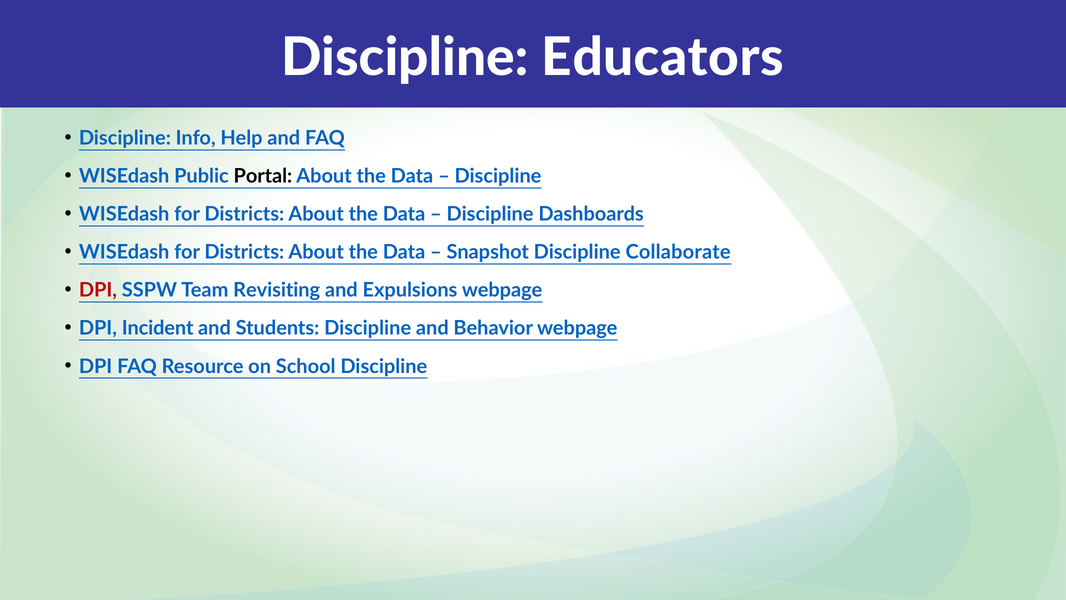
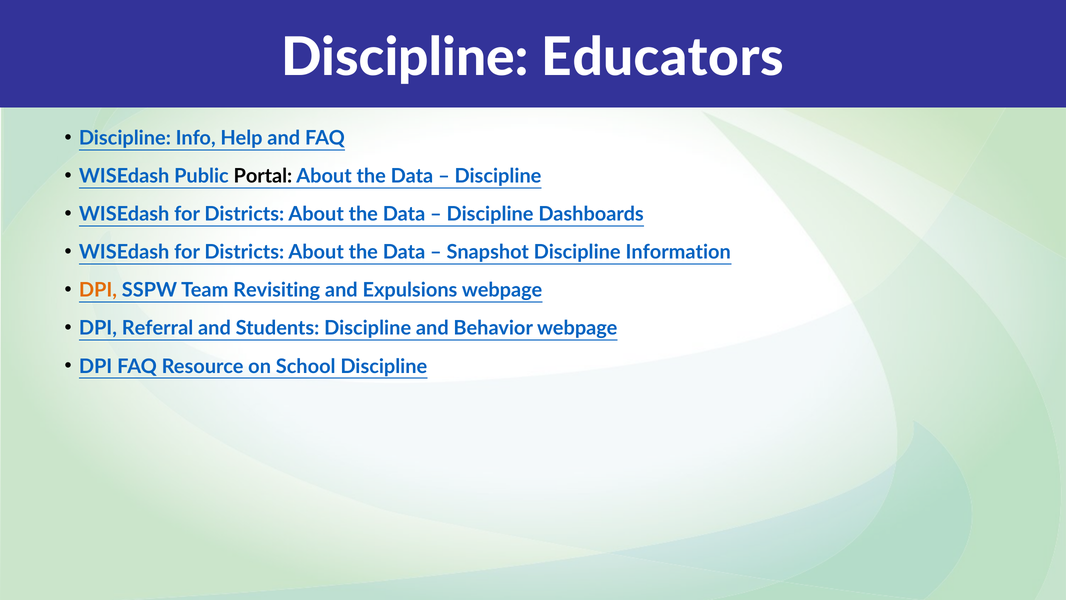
Collaborate: Collaborate -> Information (678, 252)
DPI colour: red -> orange (98, 290)
Incident: Incident -> Referral (158, 328)
